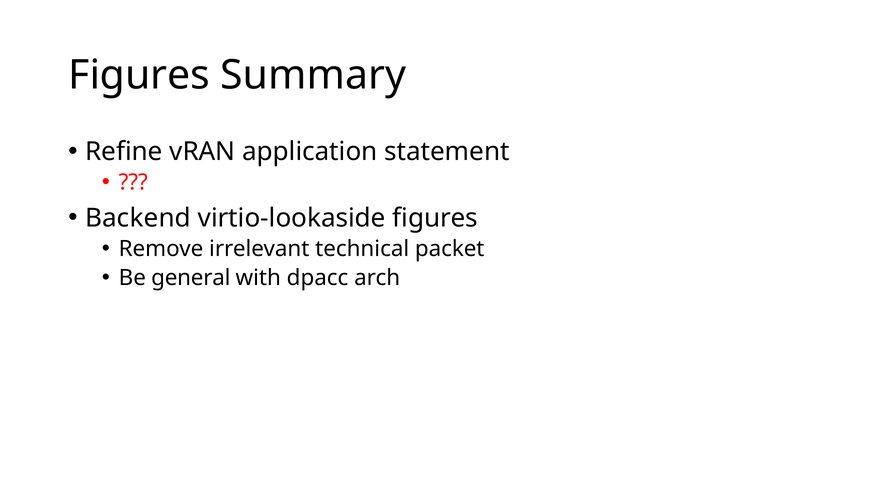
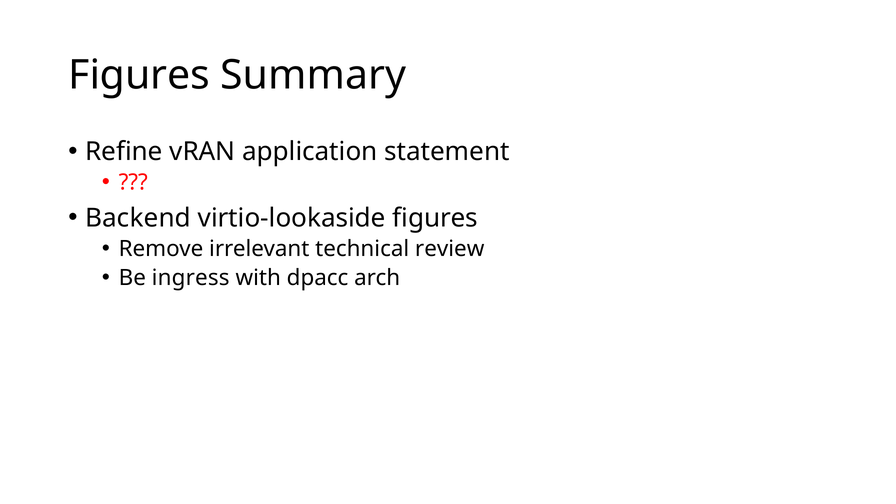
packet: packet -> review (450, 249)
general: general -> ingress (191, 278)
